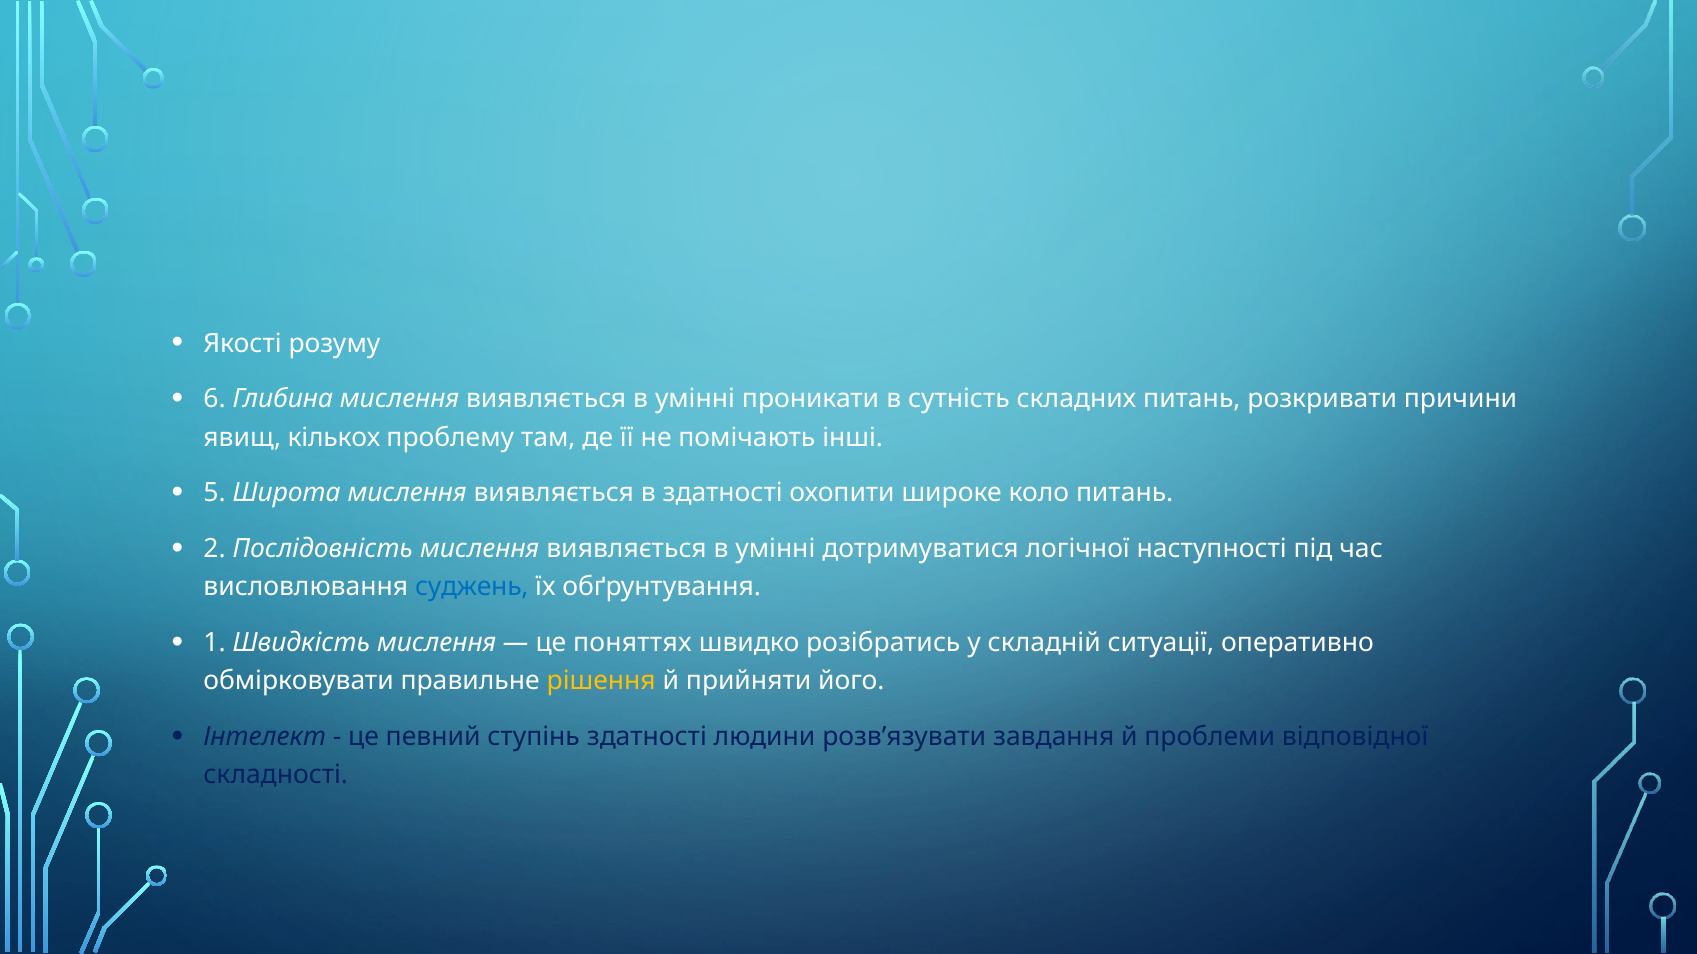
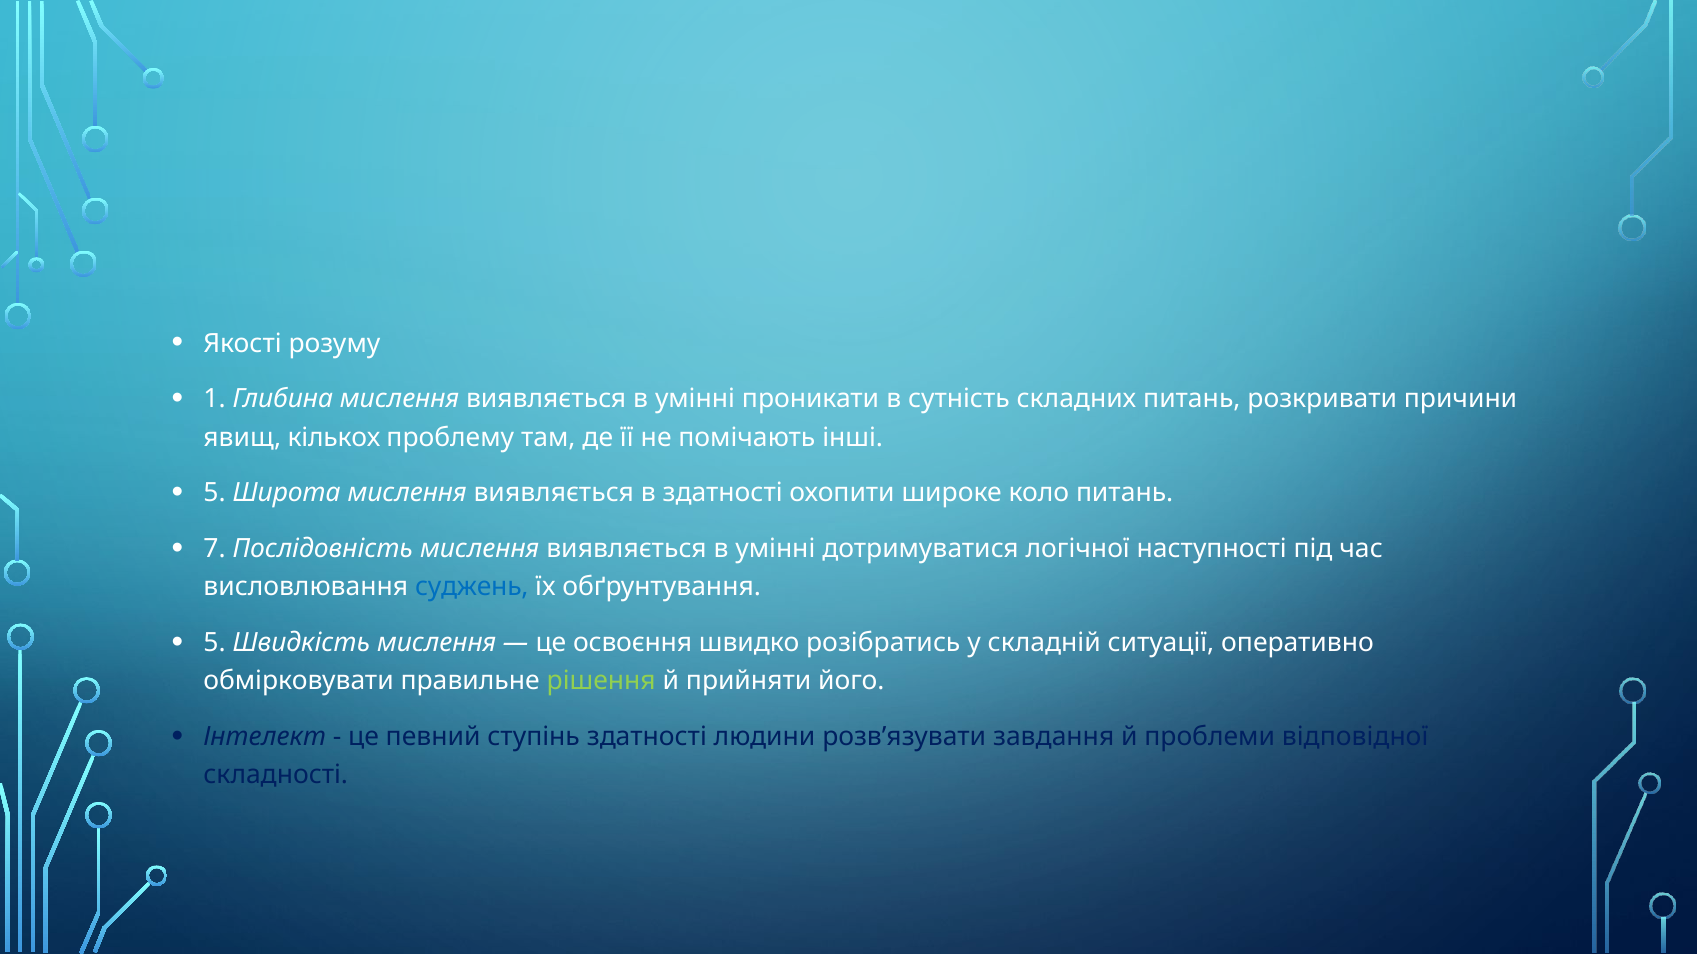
6: 6 -> 1 (215, 399)
2: 2 -> 7 (215, 549)
1: 1 -> 5 (215, 643)
поняттях: поняттях -> освоєння (633, 643)
рішення colour: yellow -> light green (601, 682)
